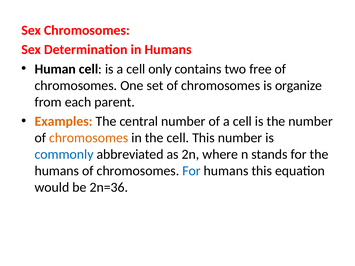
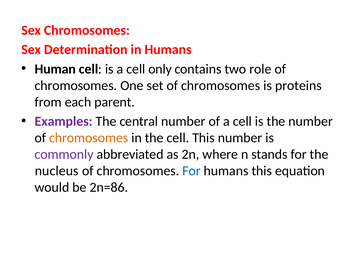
free: free -> role (260, 69)
organize: organize -> proteins (298, 86)
Examples colour: orange -> purple (64, 121)
commonly colour: blue -> purple (64, 154)
humans: humans -> nucleus (57, 171)
2n=36: 2n=36 -> 2n=86 (109, 188)
